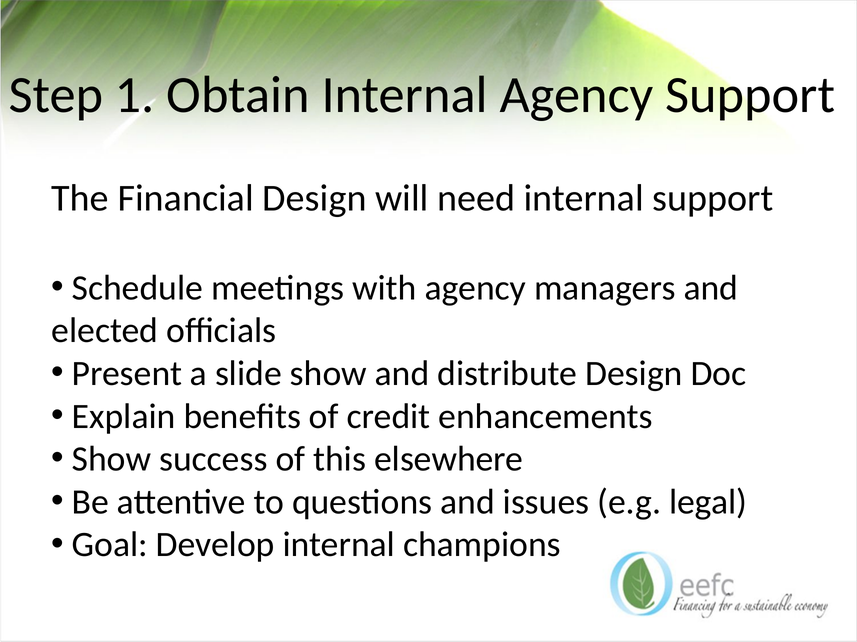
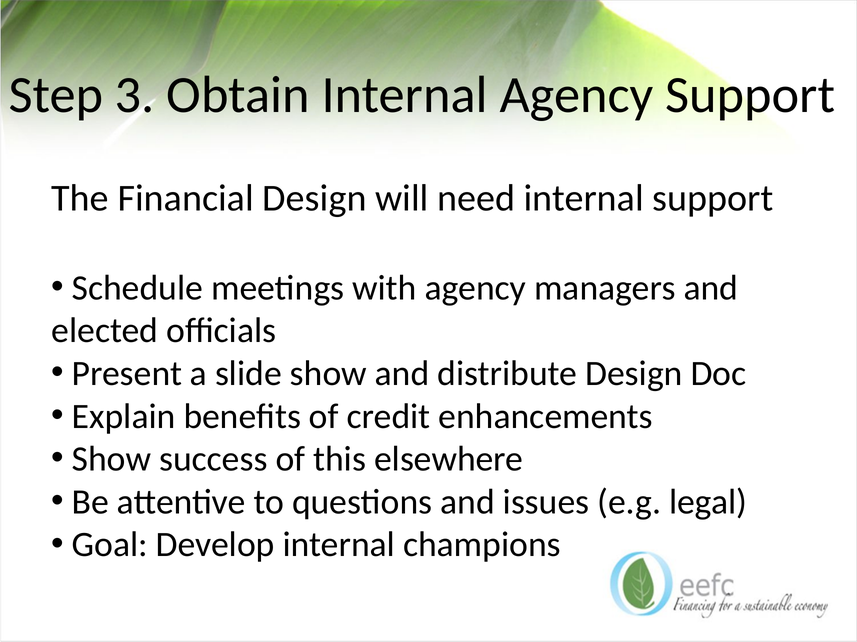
1: 1 -> 3 (135, 95)
